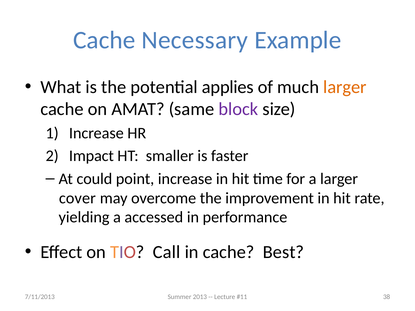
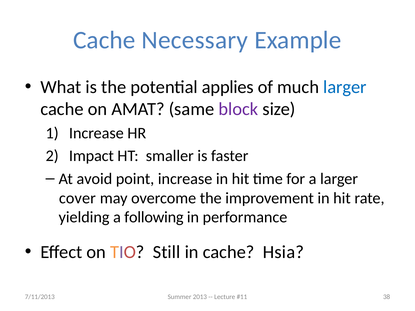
larger colour: orange -> blue (345, 87)
could: could -> avoid (94, 179)
accessed: accessed -> following (154, 217)
Call: Call -> Still (167, 252)
Best: Best -> Hsia (283, 252)
